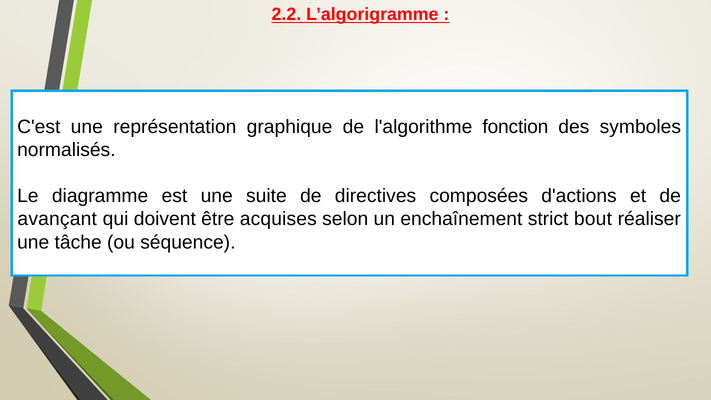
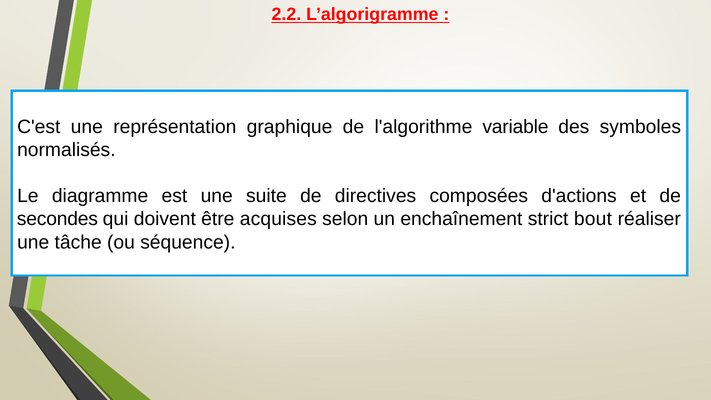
fonction: fonction -> variable (515, 127)
avançant: avançant -> secondes (57, 219)
